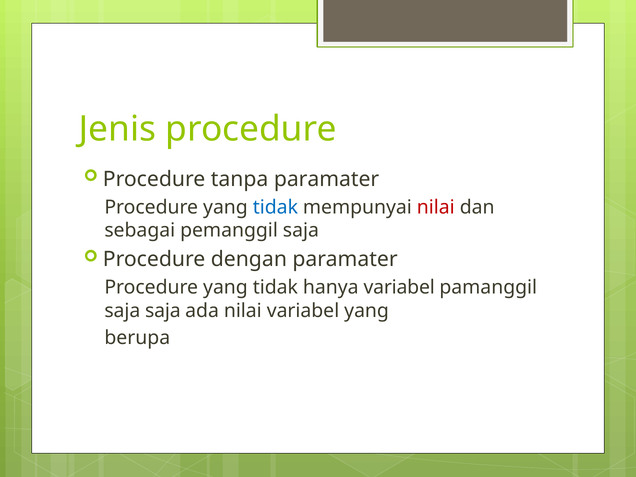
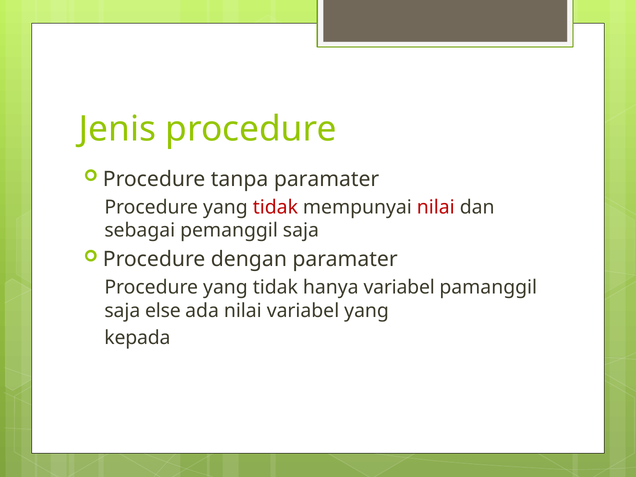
tidak colour: blue -> red (275, 207)
saja saja: saja -> else (163, 311)
berupa: berupa -> kepada (137, 338)
